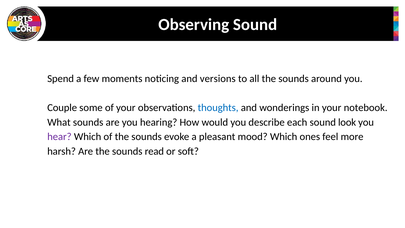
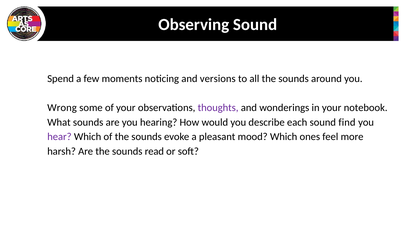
Couple: Couple -> Wrong (62, 108)
thoughts colour: blue -> purple (218, 108)
look: look -> find (347, 122)
